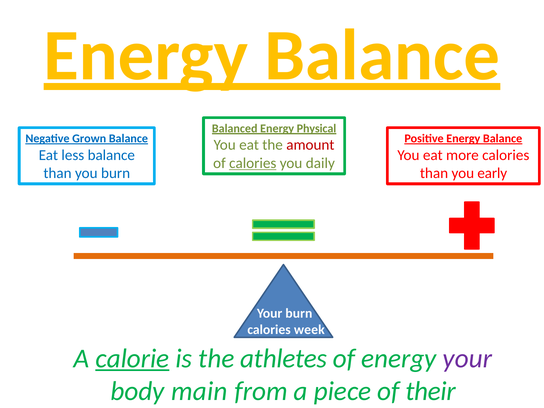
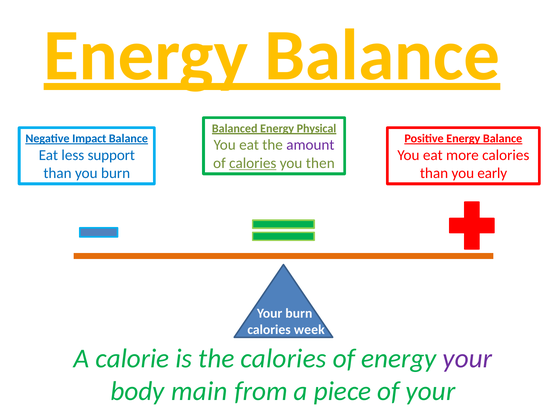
Grown: Grown -> Impact (89, 139)
amount colour: red -> purple (310, 145)
less balance: balance -> support (111, 155)
daily: daily -> then (320, 163)
calorie underline: present -> none (132, 359)
the athletes: athletes -> calories (283, 359)
of their: their -> your (430, 391)
